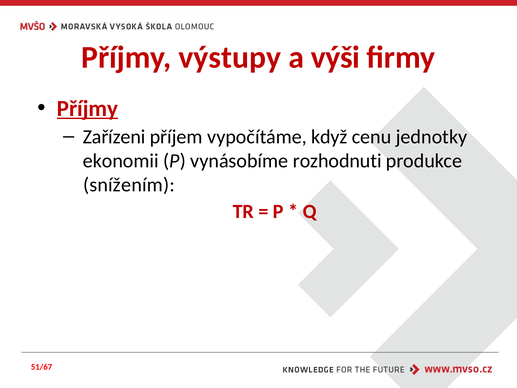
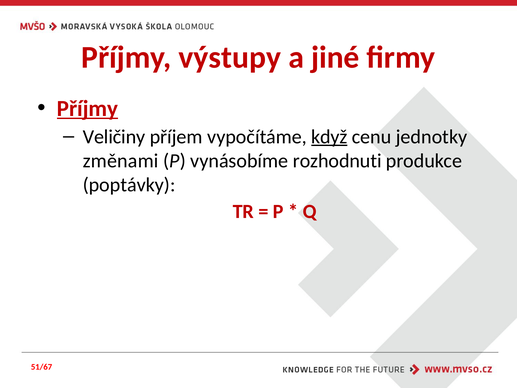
výši: výši -> jiné (335, 57)
Zařízeni: Zařízeni -> Veličiny (114, 137)
když underline: none -> present (329, 137)
ekonomii: ekonomii -> změnami (121, 161)
snížením: snížením -> poptávky (129, 185)
